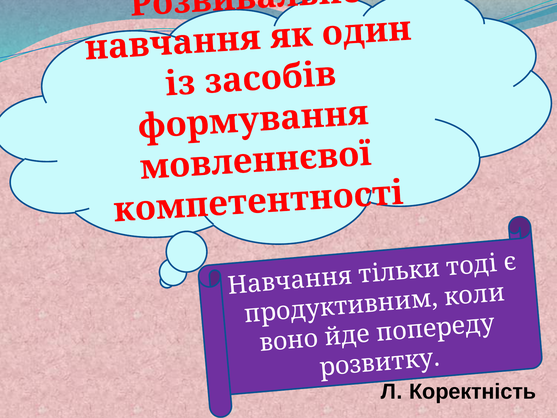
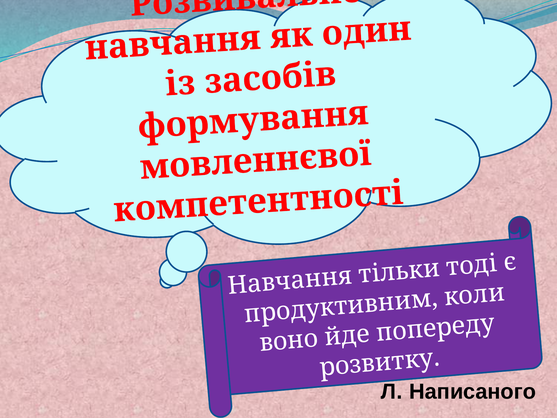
Коректність: Коректність -> Написаного (473, 392)
